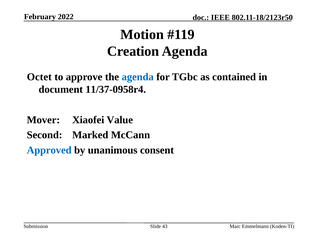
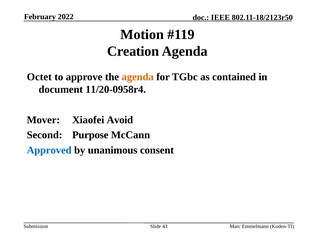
agenda colour: blue -> orange (138, 77)
11/37-0958r4: 11/37-0958r4 -> 11/20-0958r4 (116, 89)
Value: Value -> Avoid (120, 120)
Marked: Marked -> Purpose (90, 135)
